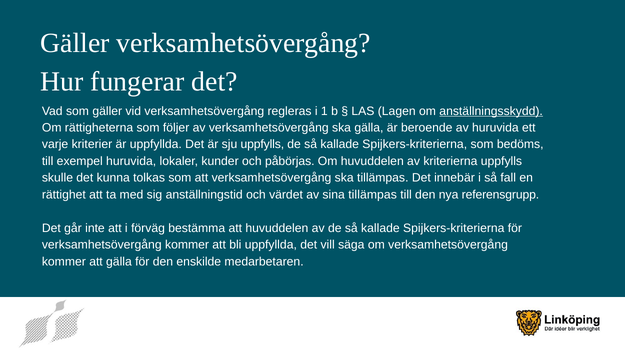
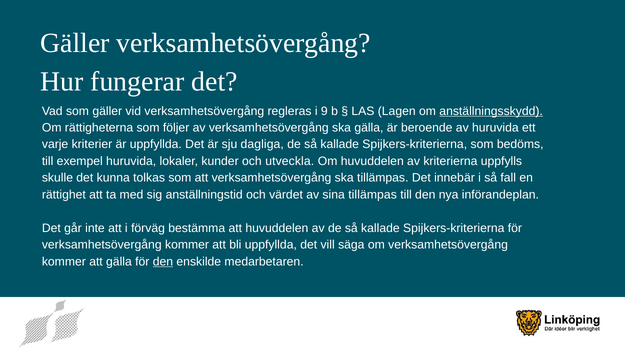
1: 1 -> 9 (324, 111)
sju uppfylls: uppfylls -> dagliga (262, 145)
påbörjas: påbörjas -> utveckla (290, 161)
referensgrupp: referensgrupp -> införandeplan (500, 195)
den underline: none -> present (163, 262)
